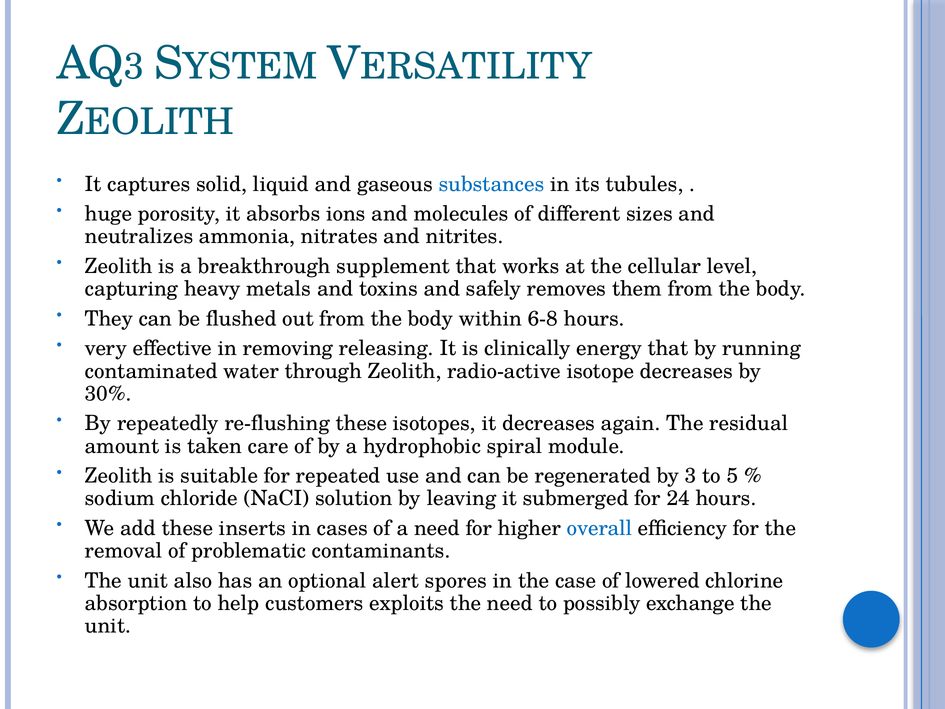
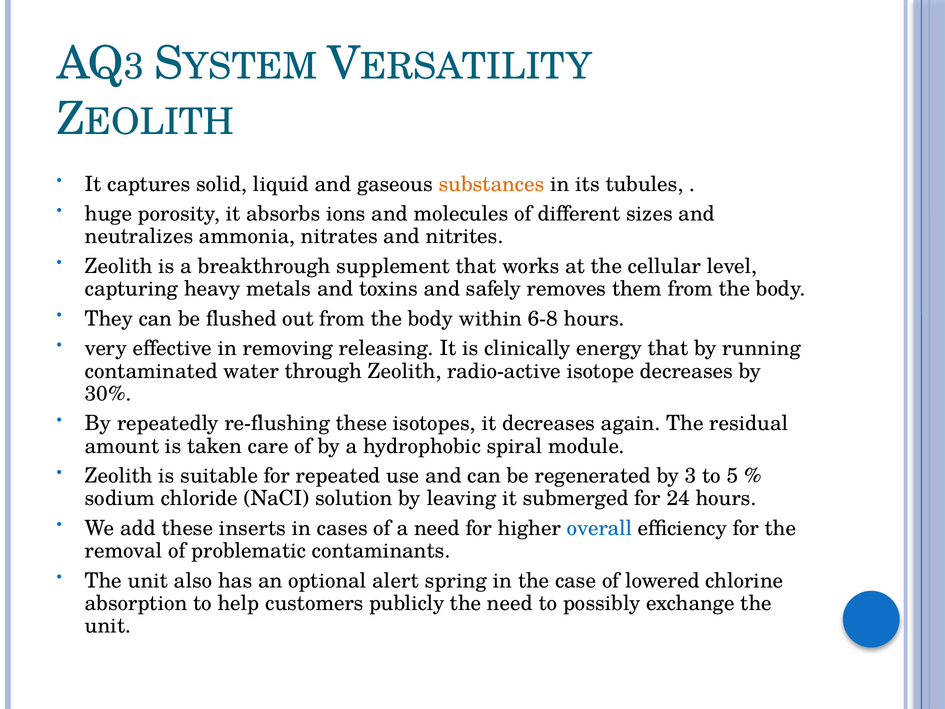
substances colour: blue -> orange (492, 184)
spores: spores -> spring (456, 581)
exploits: exploits -> publicly (407, 603)
